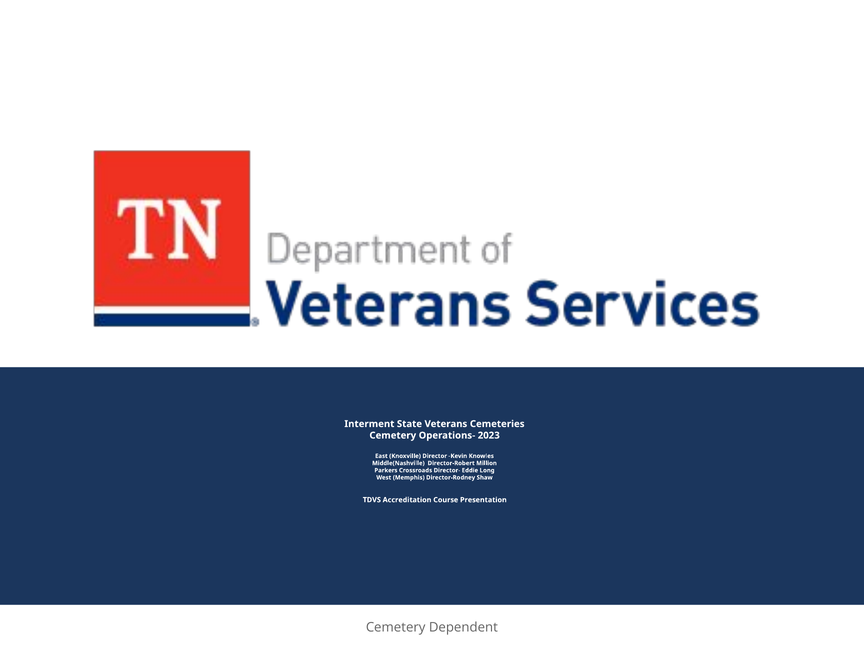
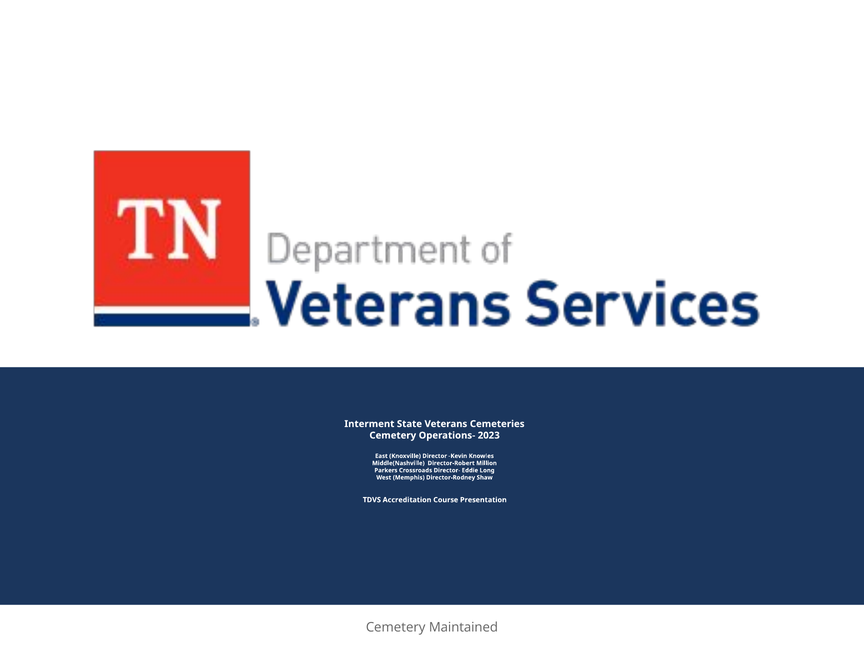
Dependent: Dependent -> Maintained (463, 627)
